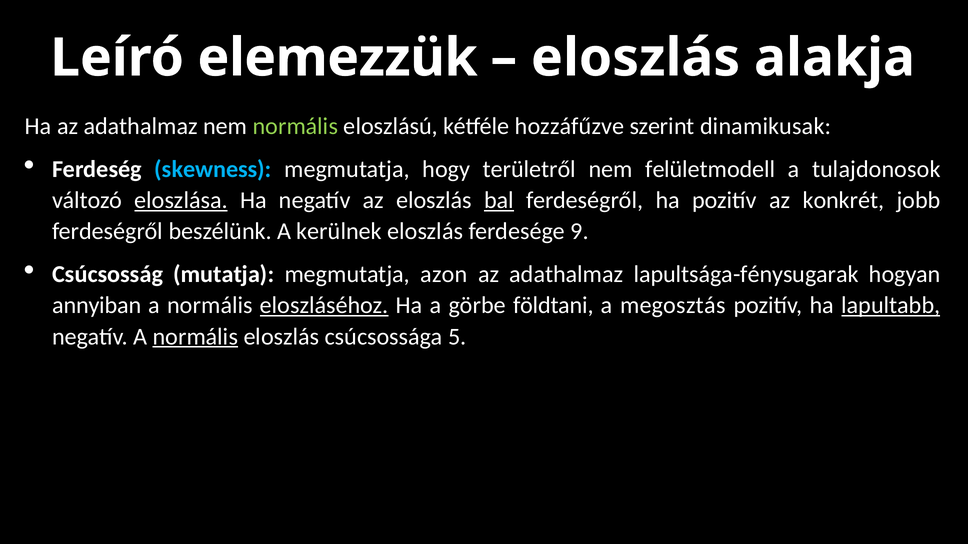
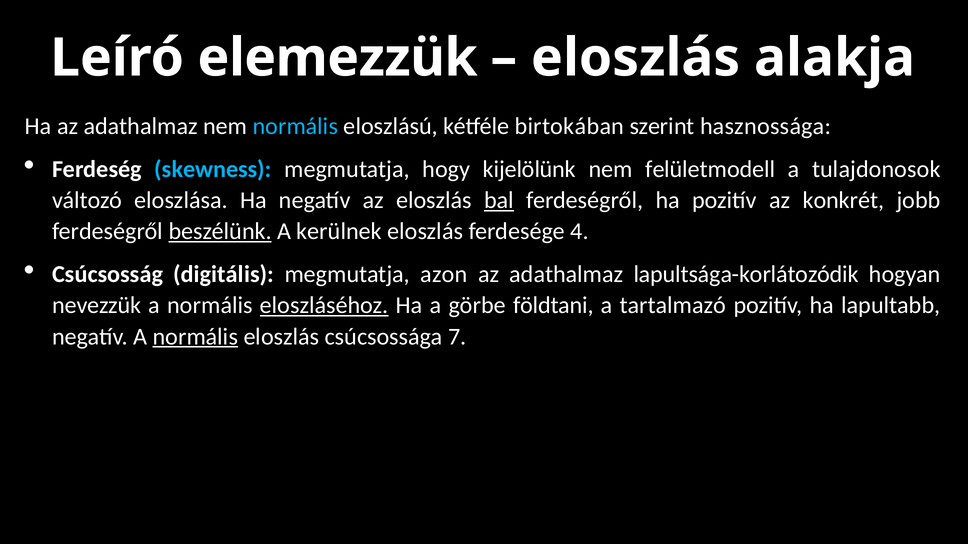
normális colour: light green -> light blue (295, 126)
hozzáfűzve: hozzáfűzve -> birtokában (569, 126)
dinamikusak: dinamikusak -> hasznossága (766, 126)
területről: területről -> kijelölünk (529, 169)
eloszlása underline: present -> none (181, 200)
beszélünk underline: none -> present (220, 232)
9: 9 -> 4 (580, 232)
mutatja: mutatja -> digitális (224, 275)
lapultsága-fénysugarak: lapultsága-fénysugarak -> lapultsága-korlátozódik (746, 275)
annyiban: annyiban -> nevezzük (97, 306)
megosztás: megosztás -> tartalmazó (673, 306)
lapultabb underline: present -> none (891, 306)
5: 5 -> 7 (457, 337)
